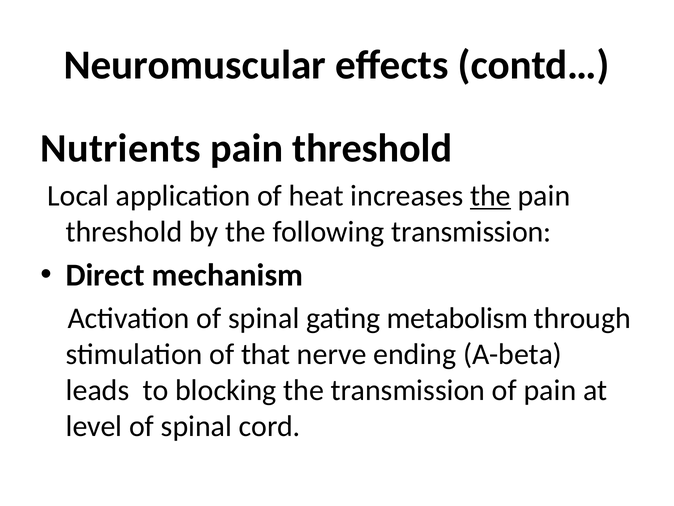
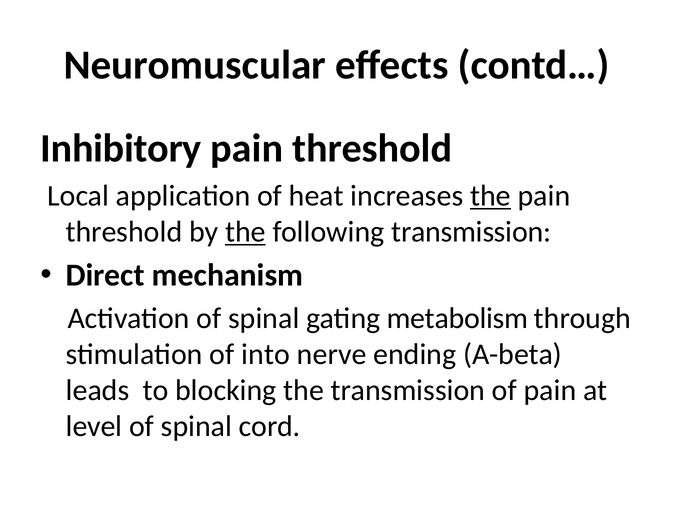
Nutrients: Nutrients -> Inhibitory (121, 148)
the underline: none -> present (245, 232)
that: that -> into (266, 354)
